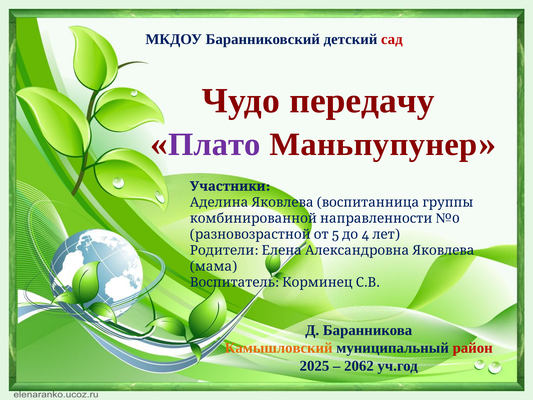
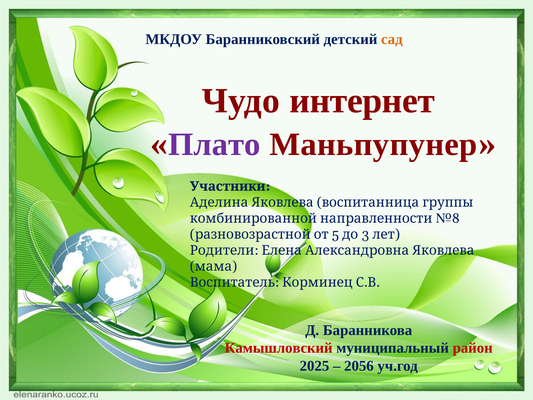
сад colour: red -> orange (392, 39)
передачу: передачу -> интернет (362, 101)
№0: №0 -> №8 (448, 218)
4: 4 -> 3 (365, 234)
Камышловский colour: orange -> red (279, 348)
2062: 2062 -> 2056 (359, 366)
